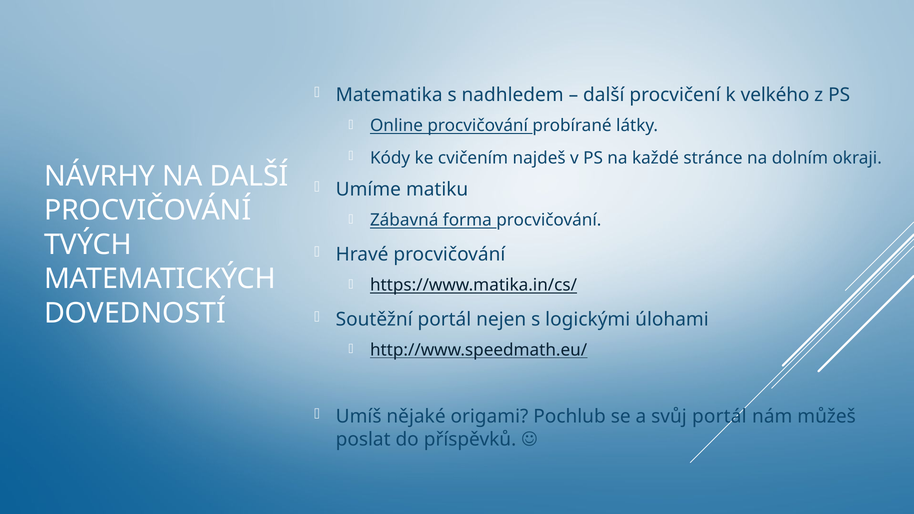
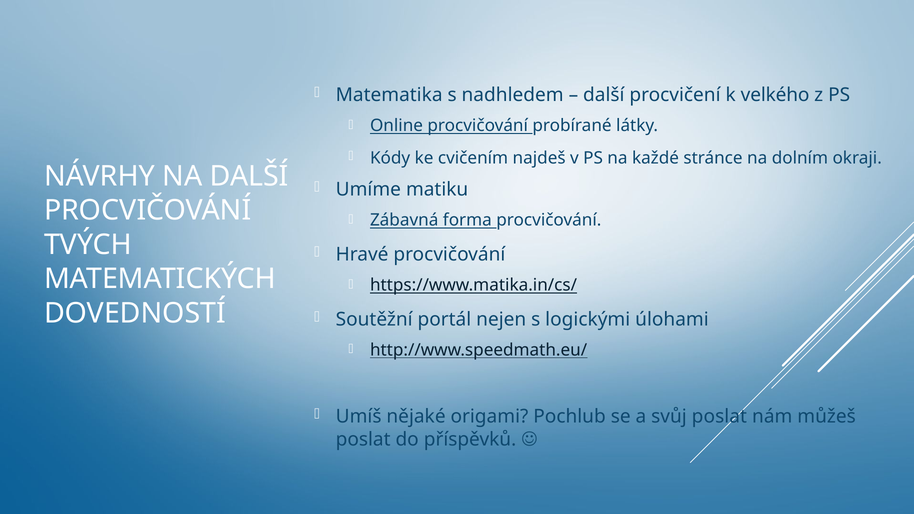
svůj portál: portál -> poslat (719, 417)
